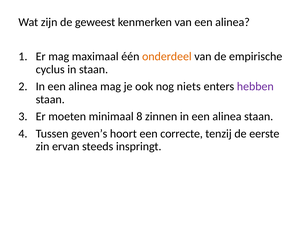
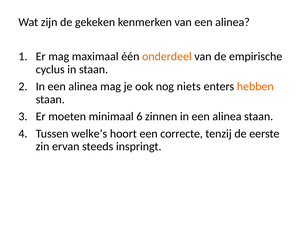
geweest: geweest -> gekeken (95, 22)
hebben colour: purple -> orange (255, 87)
8: 8 -> 6 (139, 117)
geven’s: geven’s -> welke’s (89, 134)
